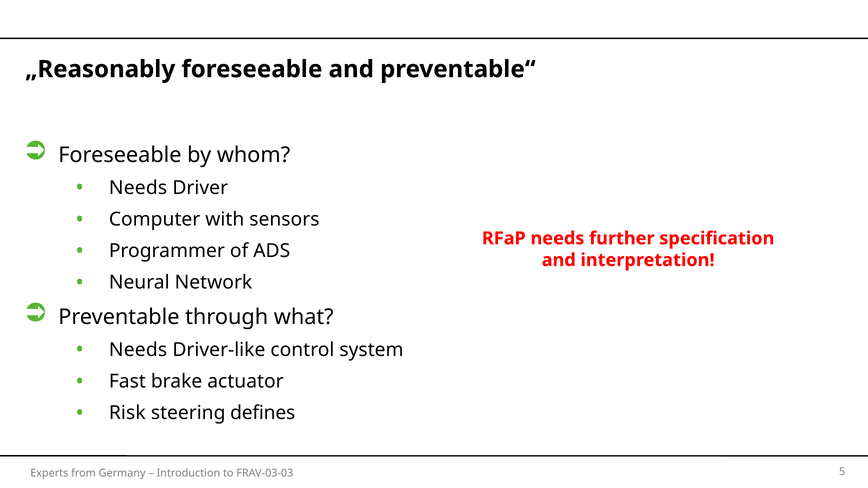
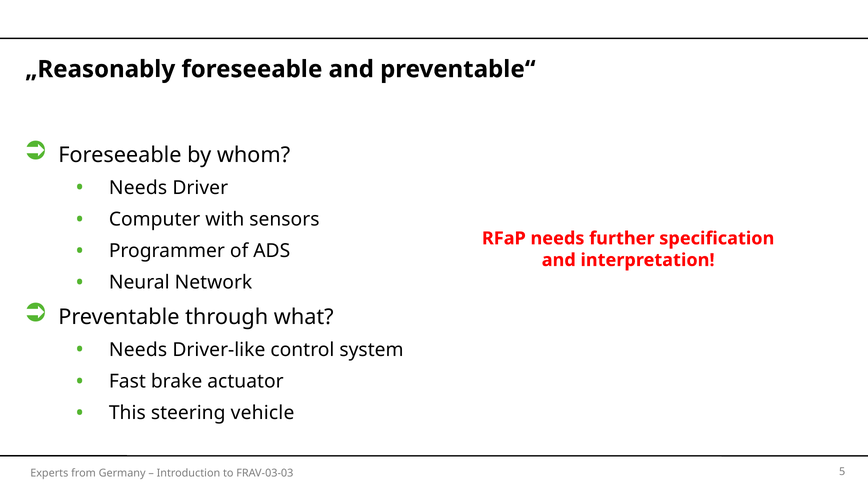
Risk: Risk -> This (127, 413)
defines: defines -> vehicle (263, 413)
